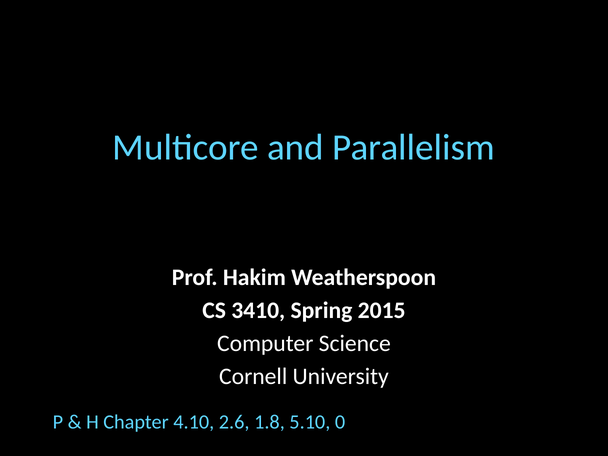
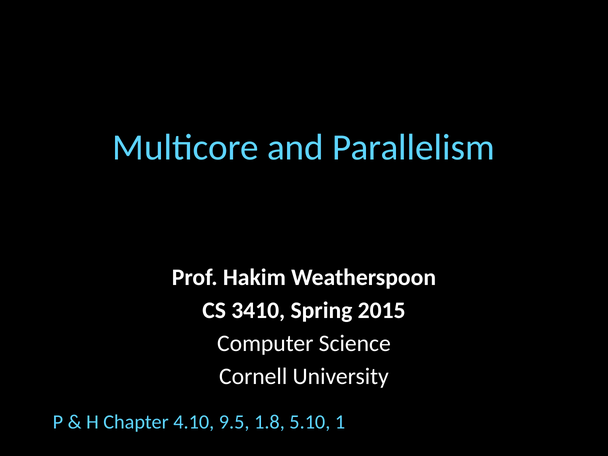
2.6: 2.6 -> 9.5 (234, 422)
0: 0 -> 1 (340, 422)
